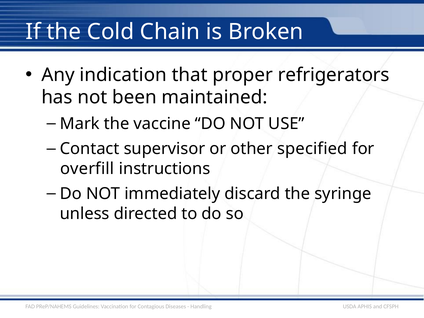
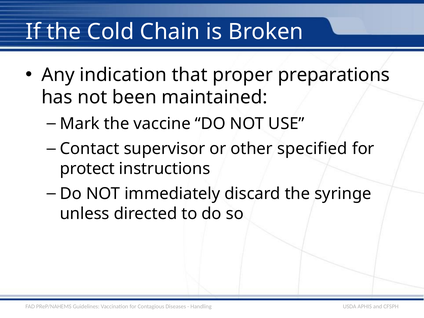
refrigerators: refrigerators -> preparations (334, 75)
overfill: overfill -> protect (87, 169)
